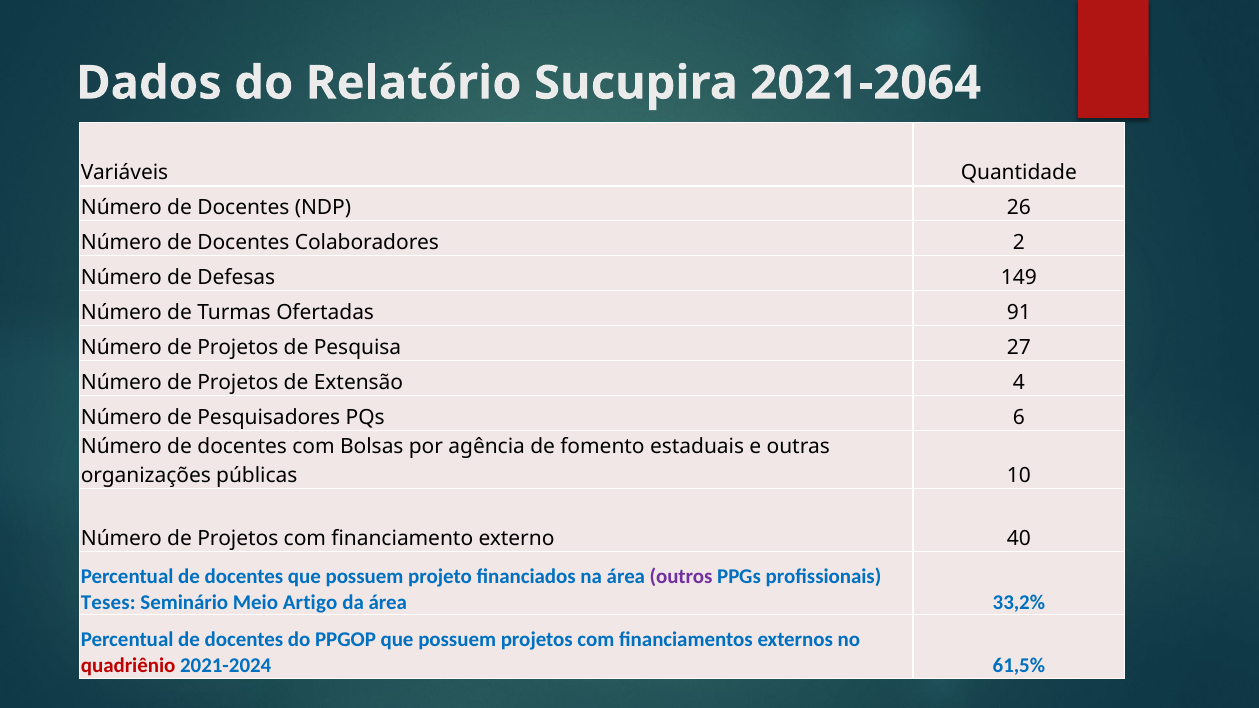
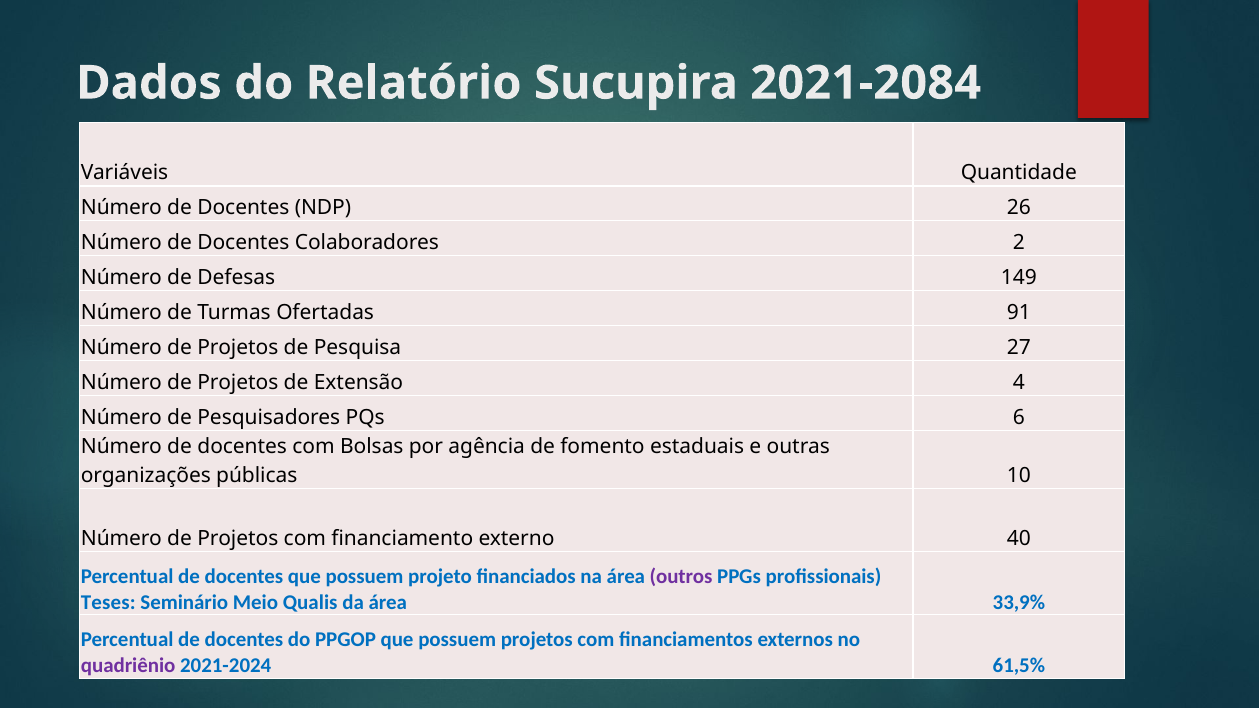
2021-2064: 2021-2064 -> 2021-2084 (866, 83)
Artigo: Artigo -> Qualis (310, 602)
33,2%: 33,2% -> 33,9% (1019, 602)
quadriênio colour: red -> purple (128, 666)
